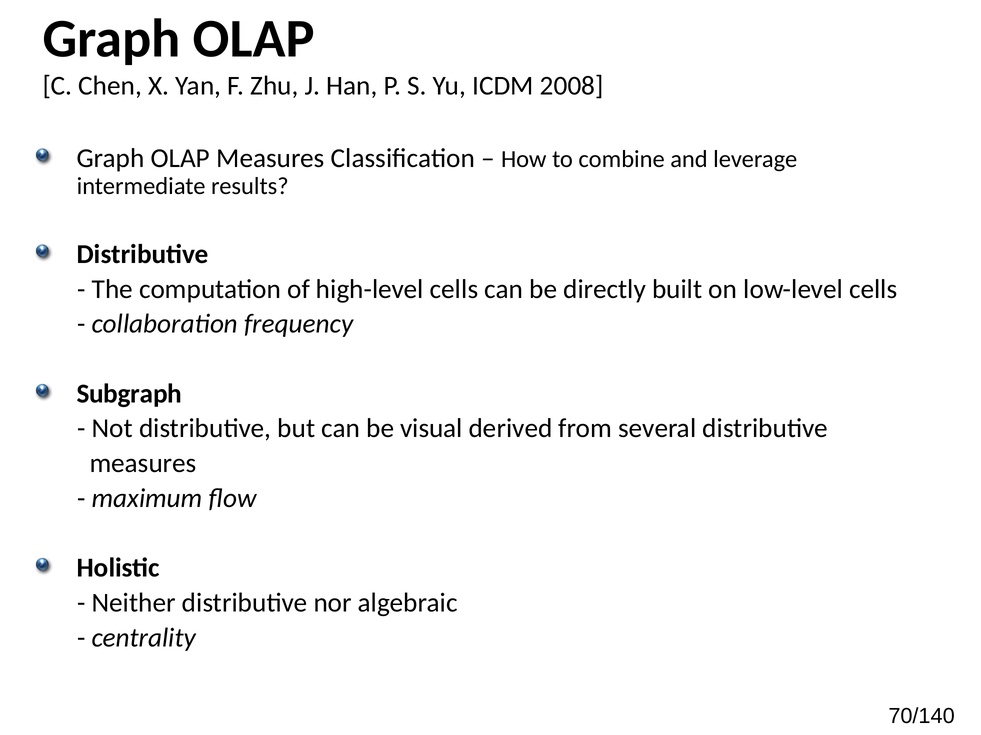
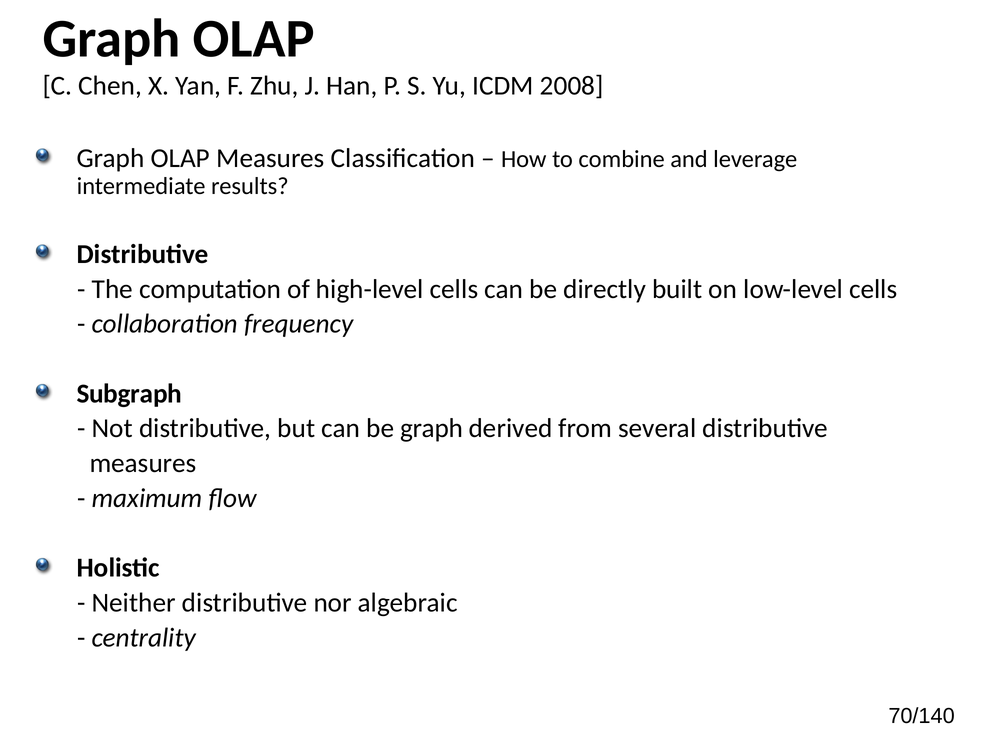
be visual: visual -> graph (432, 429)
